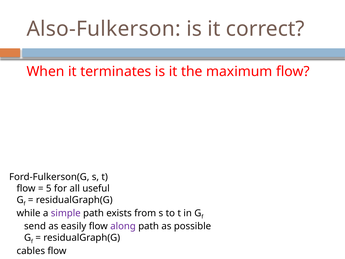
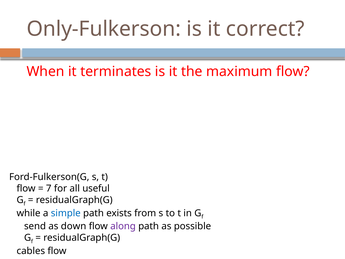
Also-Fulkerson: Also-Fulkerson -> Only-Fulkerson (104, 29)
5: 5 -> 7 (49, 188)
simple colour: purple -> blue (66, 213)
easily: easily -> down (74, 226)
